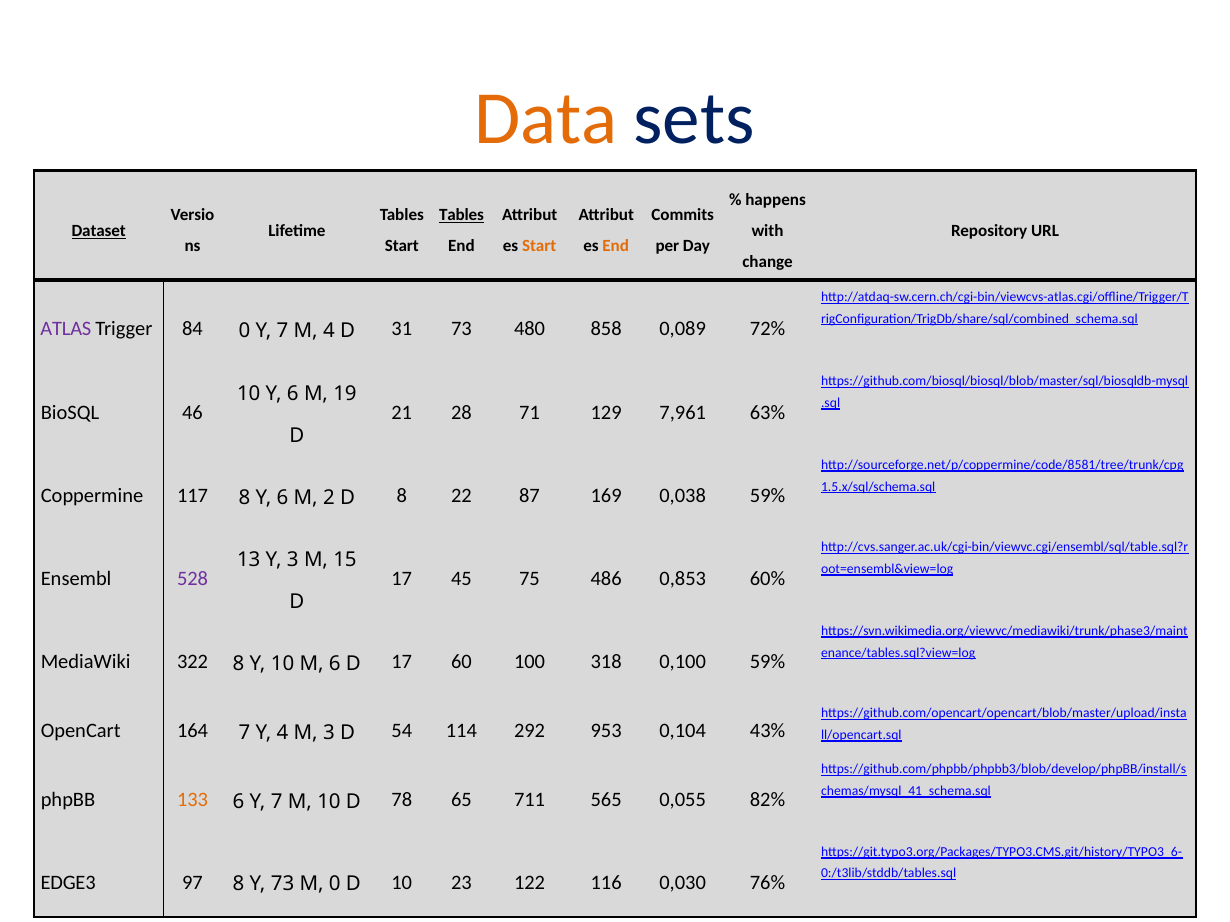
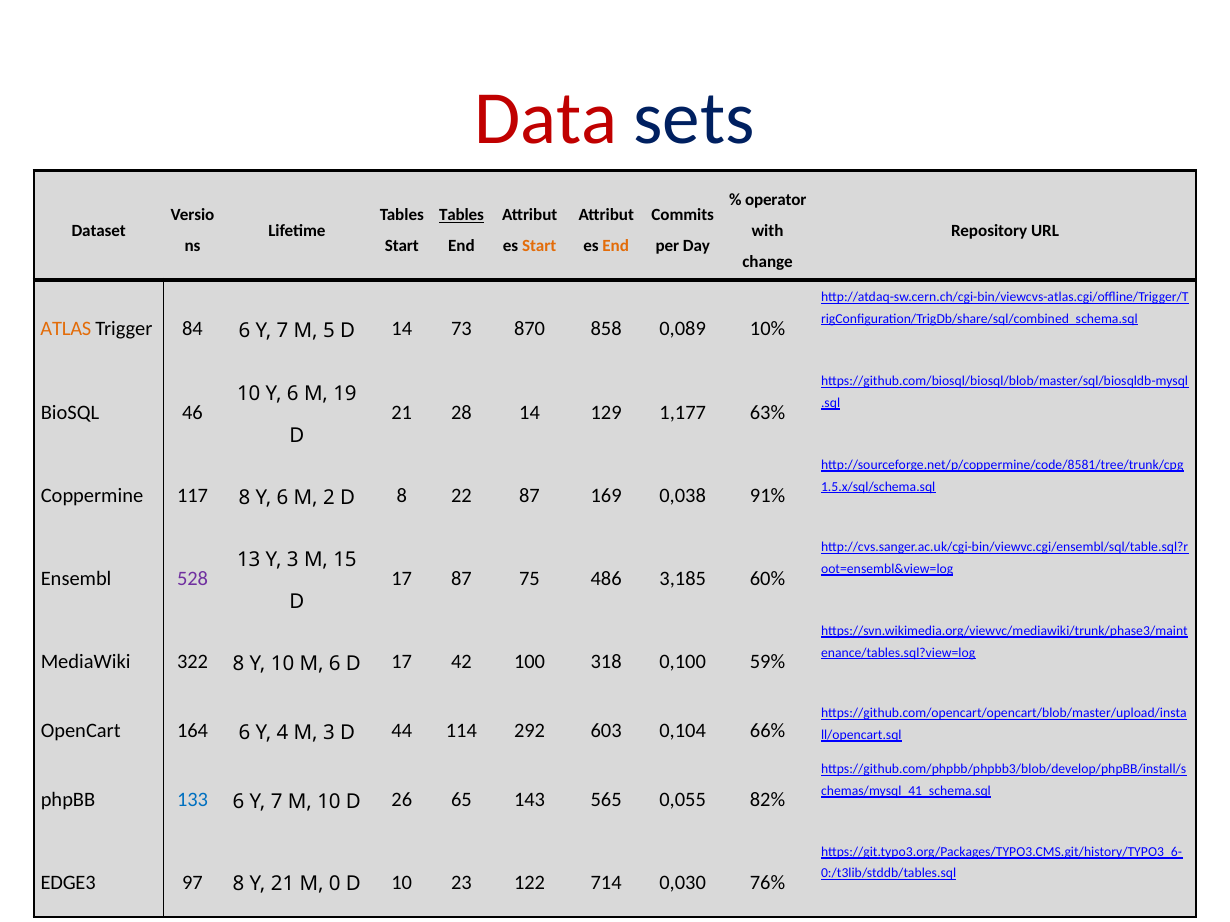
Data colour: orange -> red (546, 119)
happens: happens -> operator (776, 200)
Dataset underline: present -> none (99, 231)
ATLAS colour: purple -> orange (66, 329)
84 0: 0 -> 6 (244, 331)
M 4: 4 -> 5 (329, 331)
D 31: 31 -> 14 (402, 329)
480: 480 -> 870 (530, 329)
72%: 72% -> 10% (768, 329)
28 71: 71 -> 14 (530, 413)
7,961: 7,961 -> 1,177 (683, 413)
0,038 59%: 59% -> 91% (768, 496)
17 45: 45 -> 87 (461, 579)
0,853: 0,853 -> 3,185 (683, 579)
60: 60 -> 42 (461, 662)
164 7: 7 -> 6 (244, 733)
54: 54 -> 44 (402, 731)
953: 953 -> 603 (606, 731)
43%: 43% -> 66% (768, 731)
133 colour: orange -> blue (193, 801)
78: 78 -> 26 (402, 801)
711: 711 -> 143 (530, 801)
Y 73: 73 -> 21 (283, 885)
116: 116 -> 714 (606, 883)
